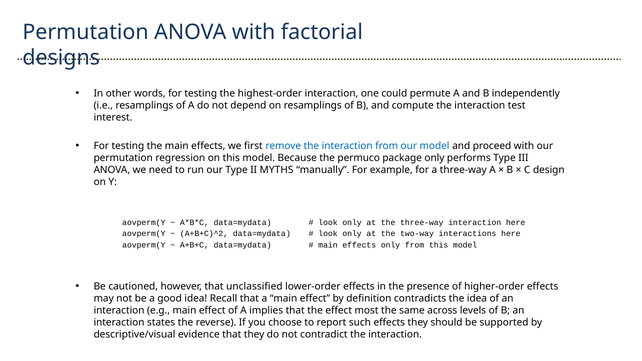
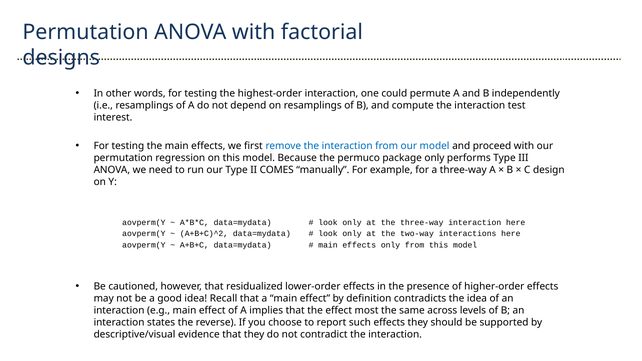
MYTHS: MYTHS -> COMES (277, 170)
unclassified: unclassified -> residualized (254, 287)
